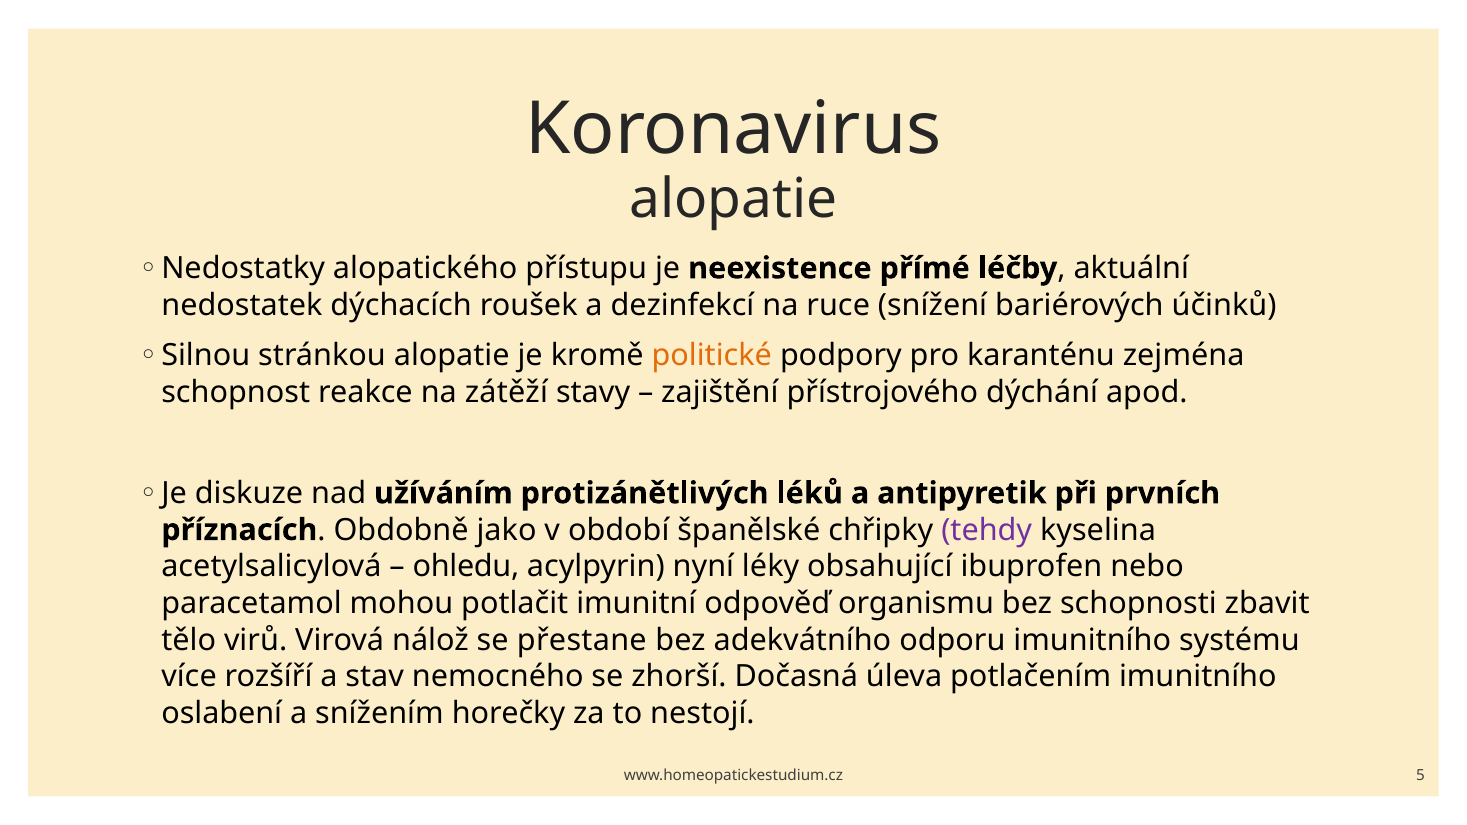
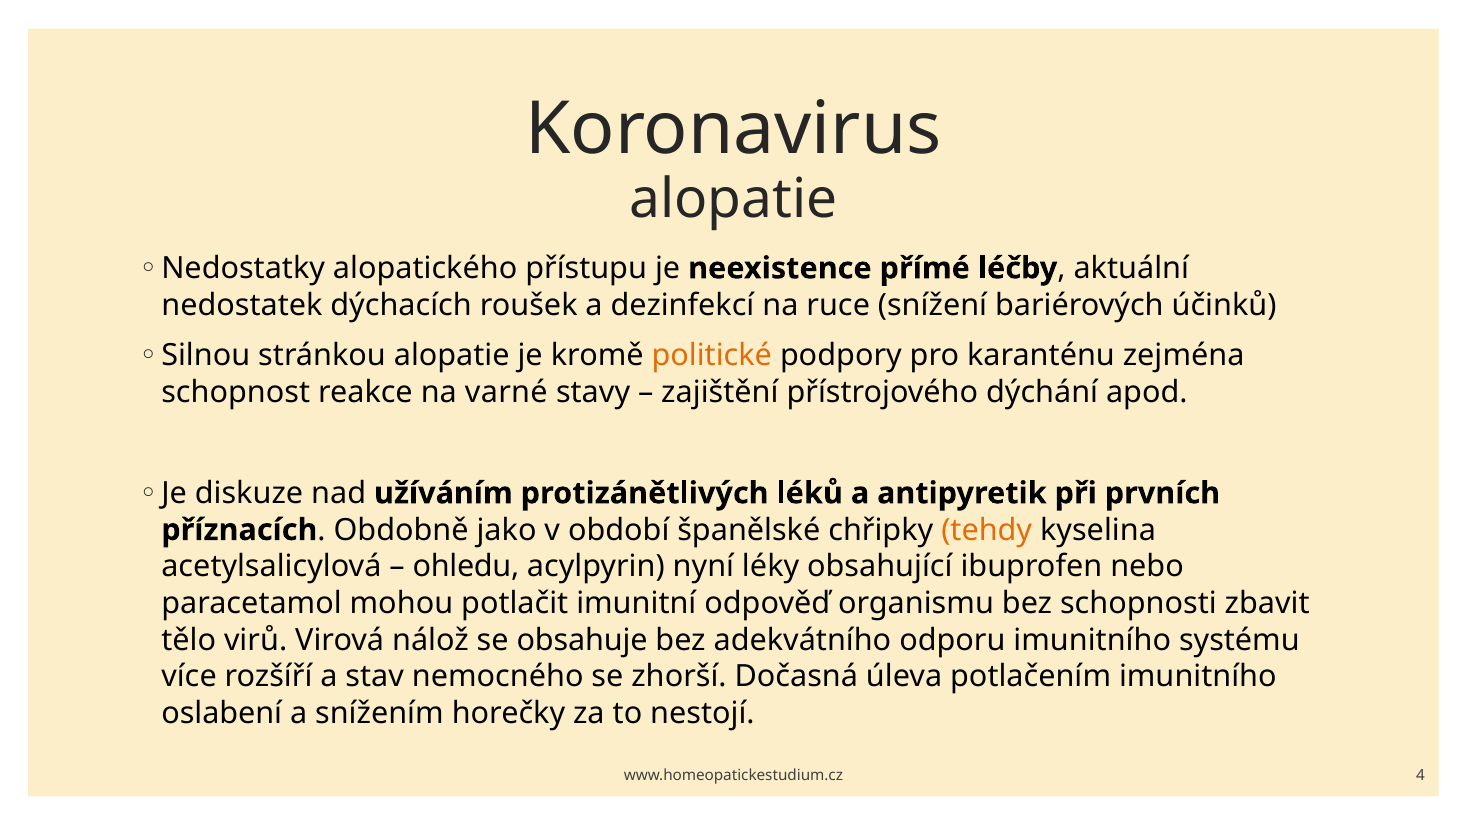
zátěží: zátěží -> varné (506, 392)
tehdy colour: purple -> orange (987, 530)
přestane: přestane -> obsahuje (582, 640)
5: 5 -> 4 (1421, 776)
